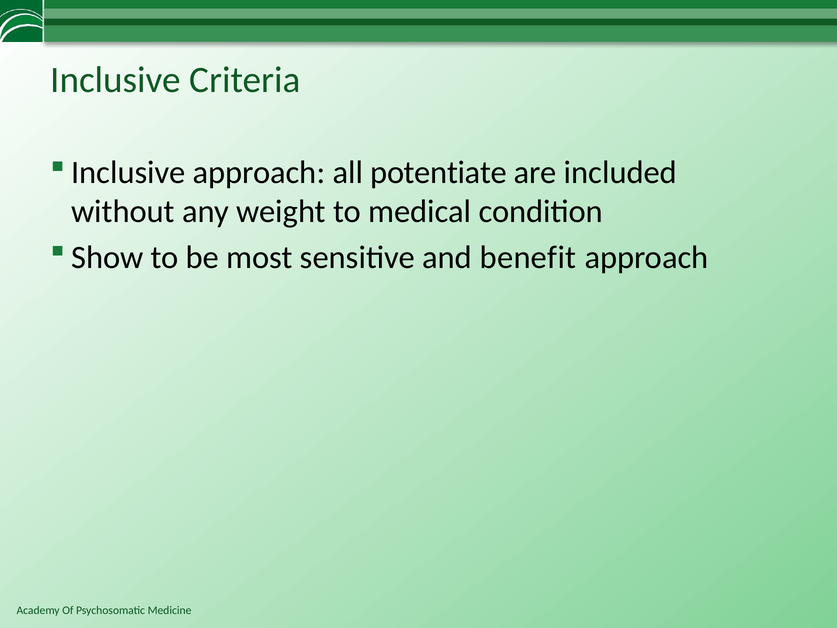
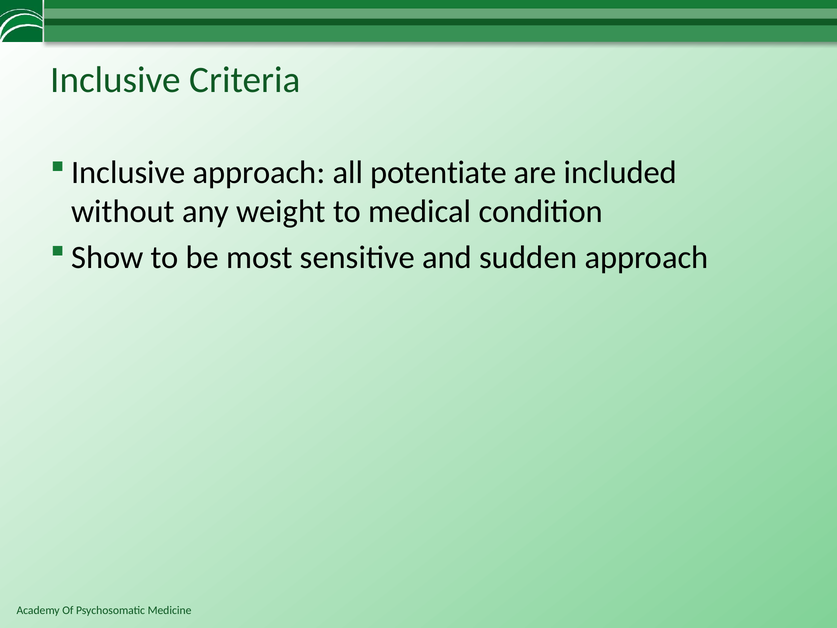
benefit: benefit -> sudden (528, 257)
